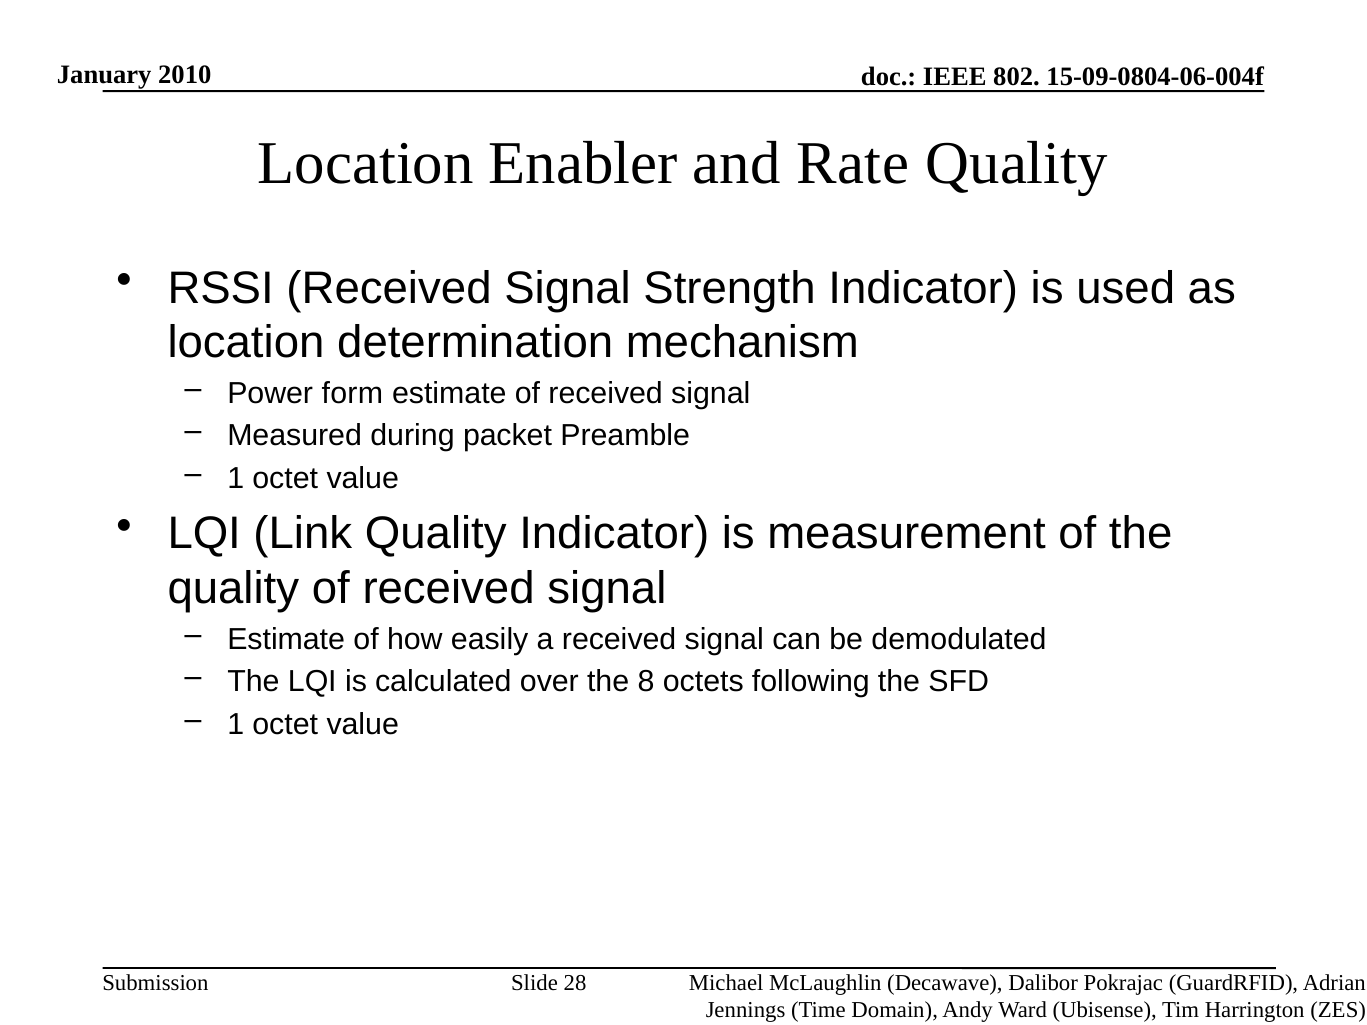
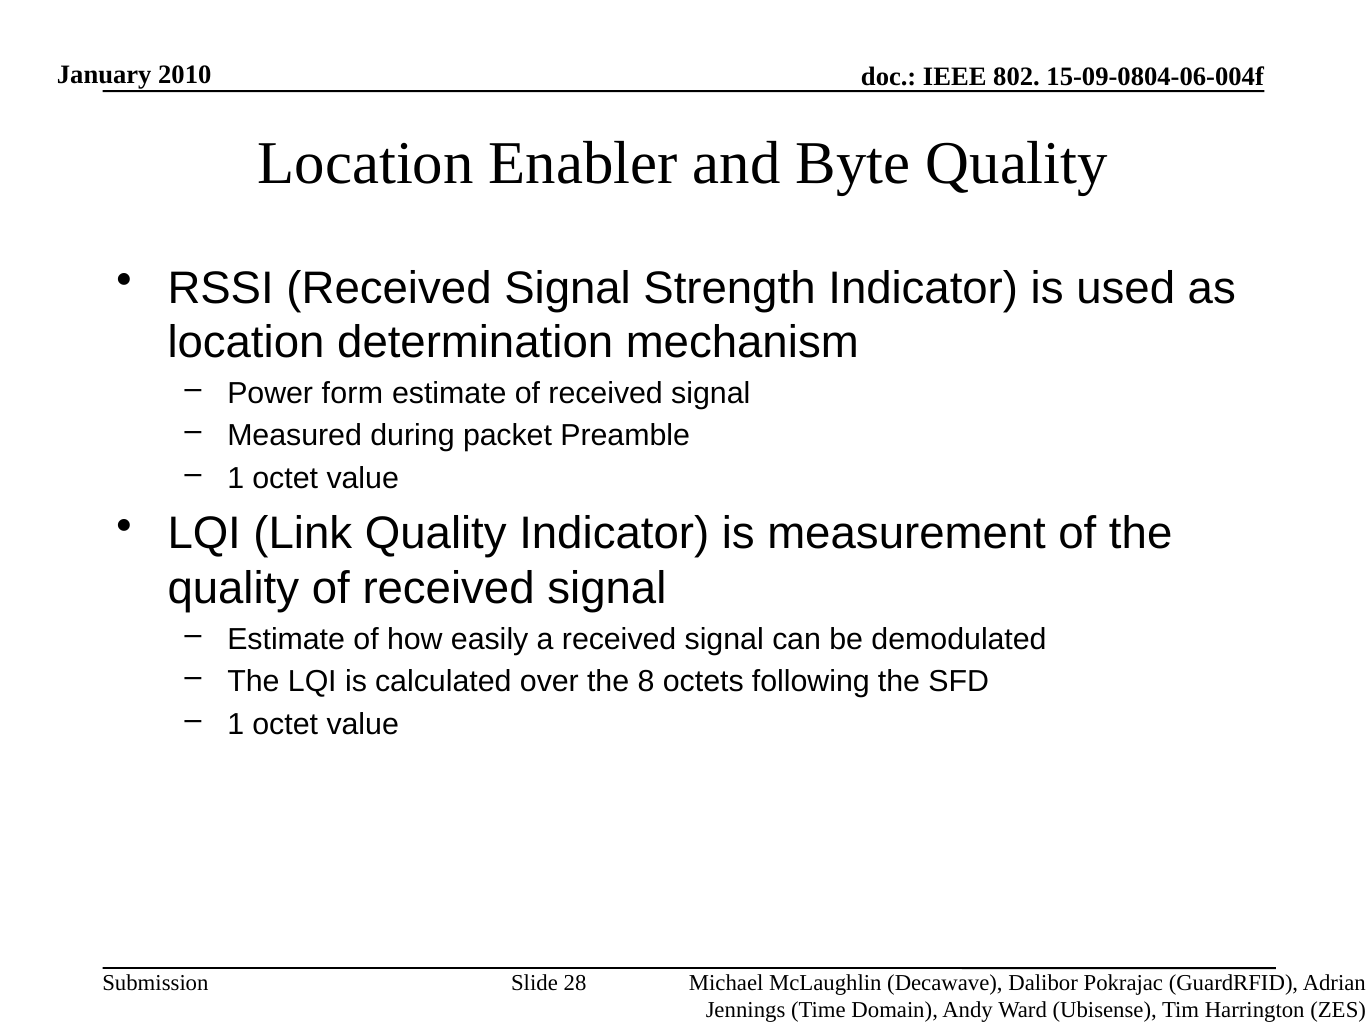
Rate: Rate -> Byte (853, 164)
